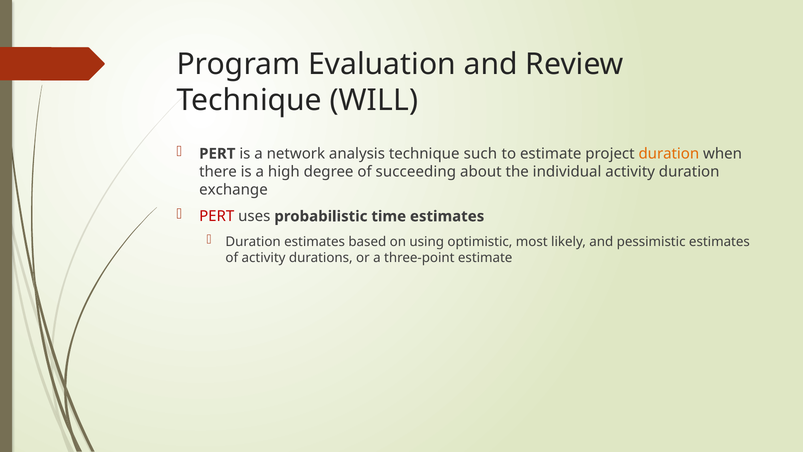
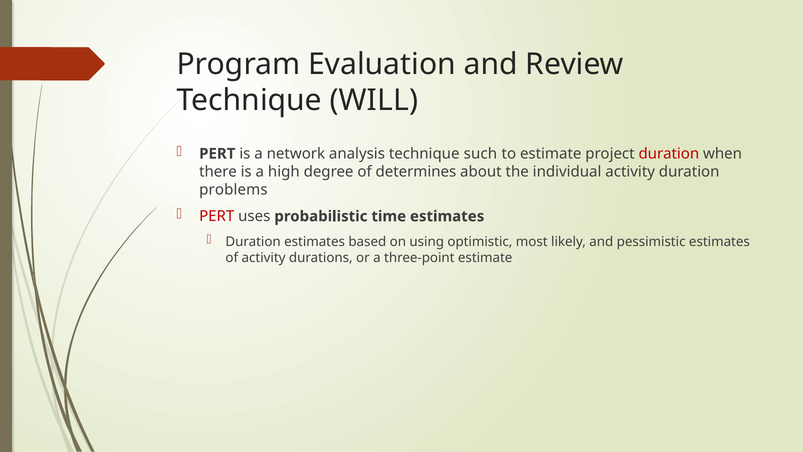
duration colour: orange -> red (669, 154)
succeeding: succeeding -> determines (416, 172)
exchange: exchange -> problems (233, 190)
